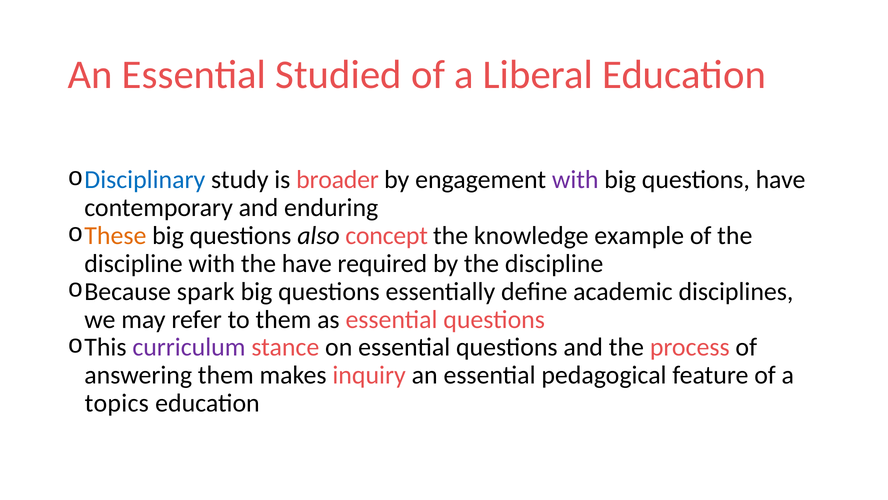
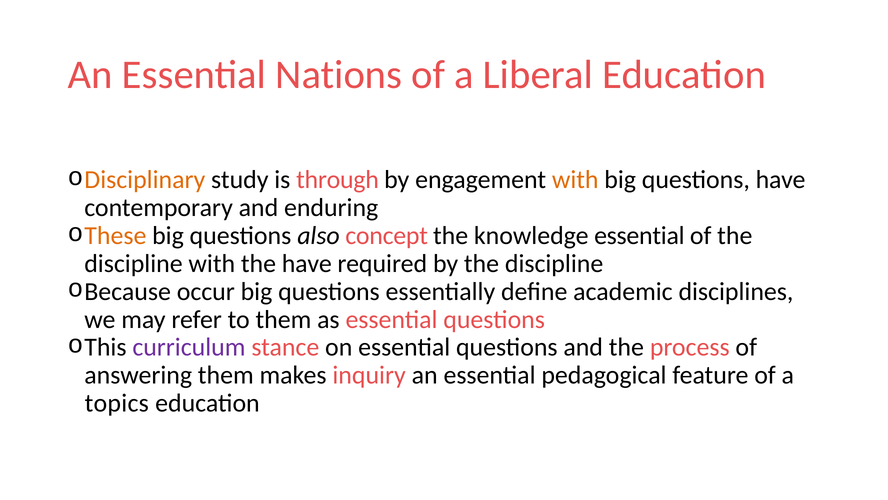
Studied: Studied -> Nations (339, 75)
Disciplinary colour: blue -> orange (145, 180)
broader: broader -> through (338, 180)
with colour: purple -> orange (575, 180)
knowledge example: example -> essential (639, 235)
spark: spark -> occur (206, 291)
